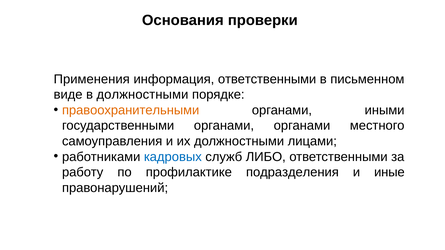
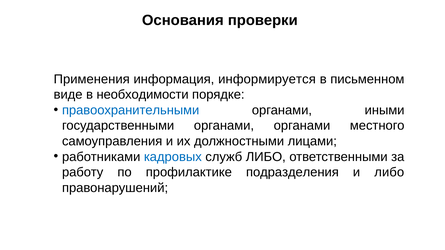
информация ответственными: ответственными -> информируется (267, 79)
в должностными: должностными -> необходимости (143, 95)
правоохранительными colour: orange -> blue (131, 110)
и иные: иные -> либо (389, 172)
